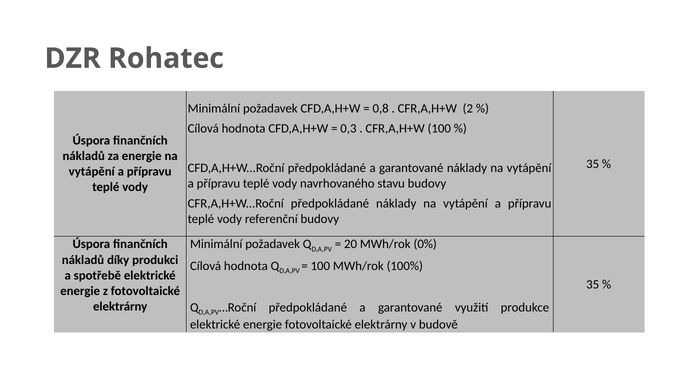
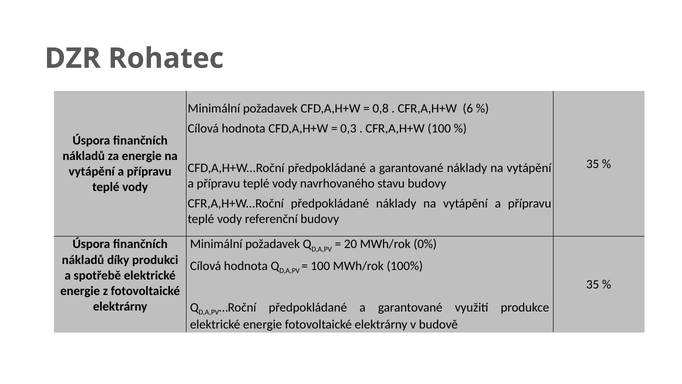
2: 2 -> 6 (468, 108)
